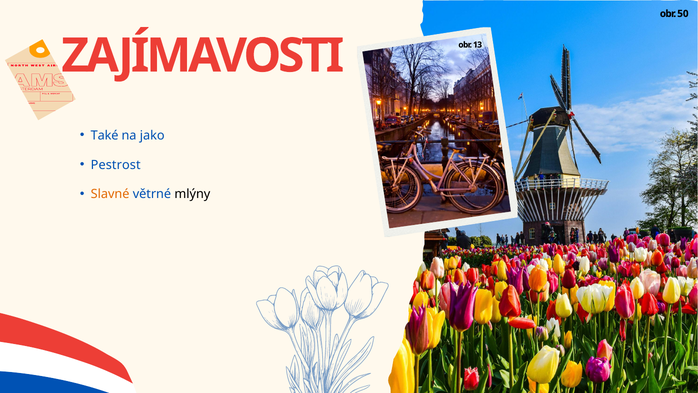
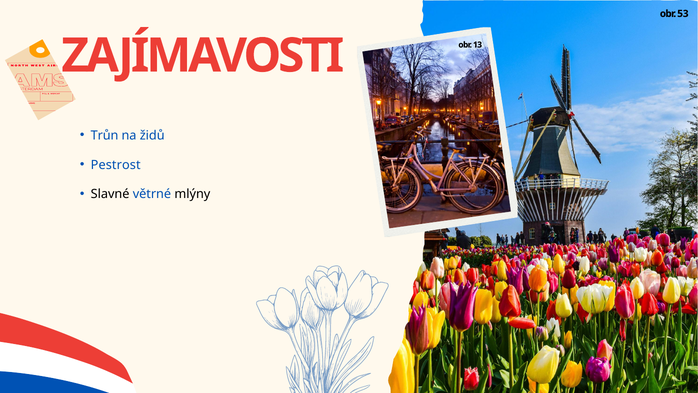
50: 50 -> 53 (683, 14)
Také: Také -> Trůn (105, 135)
jako: jako -> židů (152, 135)
Slavné colour: orange -> black (110, 194)
